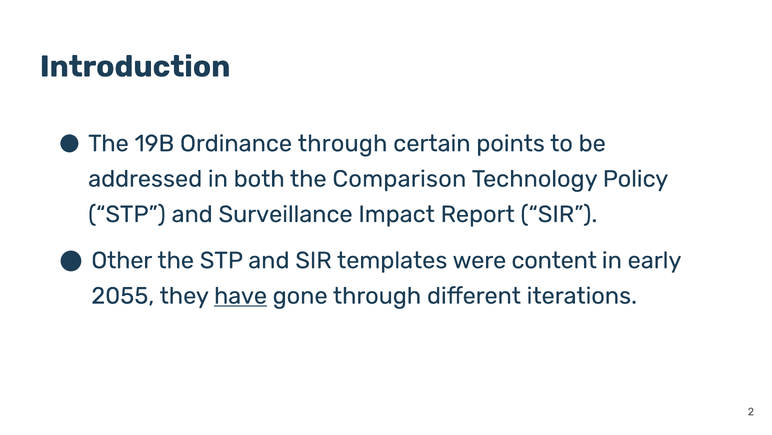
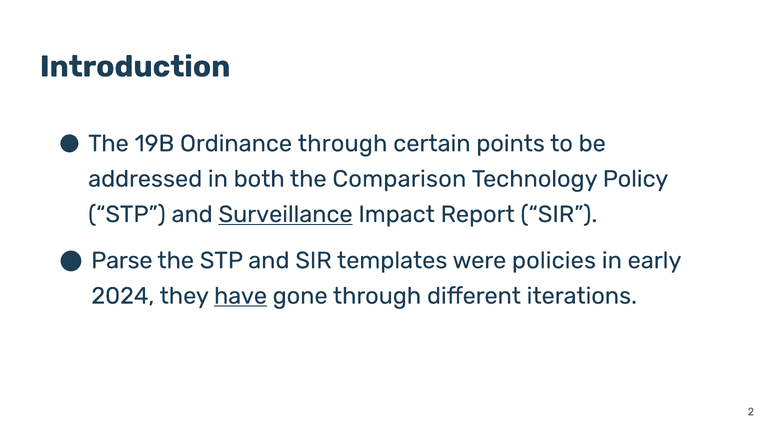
Surveillance underline: none -> present (286, 214)
Other: Other -> Parse (122, 260)
content: content -> policies (554, 260)
2055: 2055 -> 2024 (123, 295)
